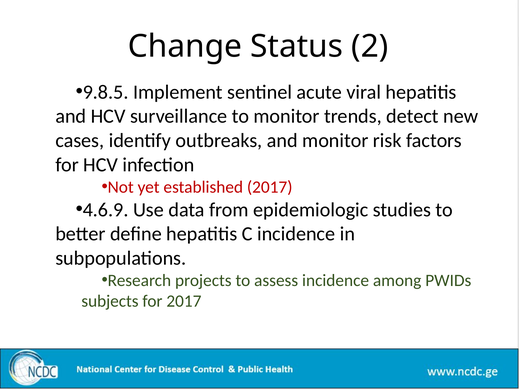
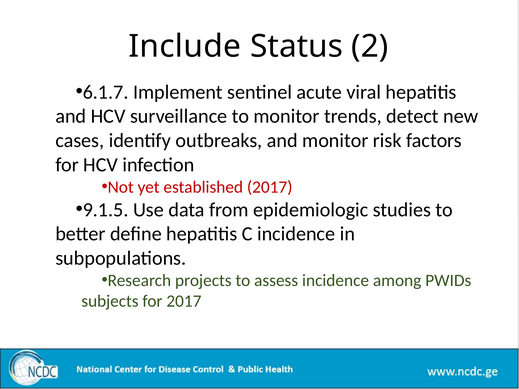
Change: Change -> Include (185, 47)
9.8.5: 9.8.5 -> 6.1.7 (106, 92)
4.6.9: 4.6.9 -> 9.1.5 (106, 210)
